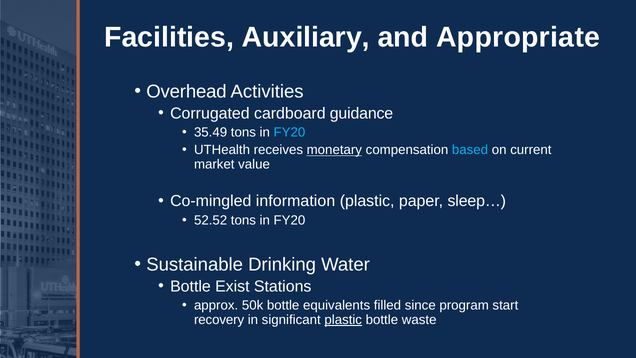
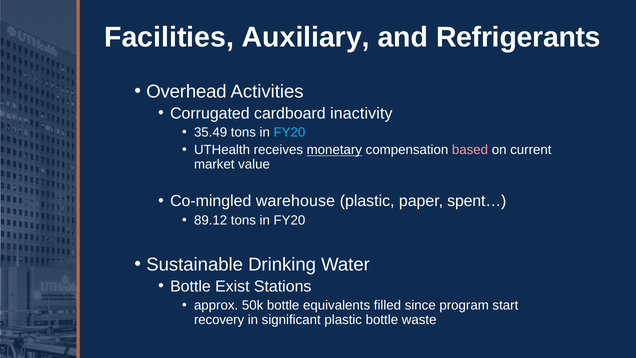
Appropriate: Appropriate -> Refrigerants (518, 37)
guidance: guidance -> inactivity (361, 113)
based colour: light blue -> pink (470, 150)
information: information -> warehouse (295, 201)
sleep…: sleep… -> spent… (477, 201)
52.52: 52.52 -> 89.12 (211, 220)
plastic underline: present -> none (343, 320)
